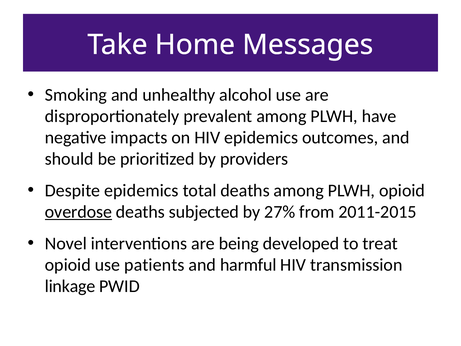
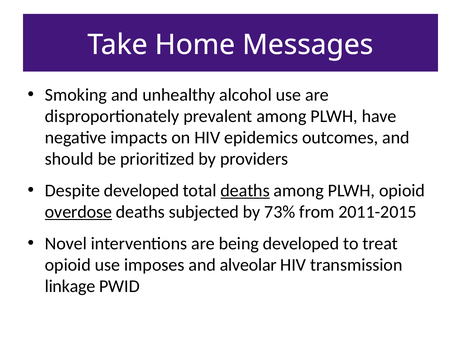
Despite epidemics: epidemics -> developed (142, 190)
deaths underline: none -> present (245, 190)
27%: 27% -> 73% (280, 212)
patients: patients -> imposes (154, 265)
harmful: harmful -> alveolar (248, 265)
